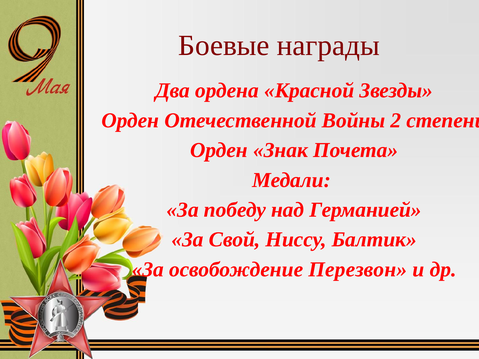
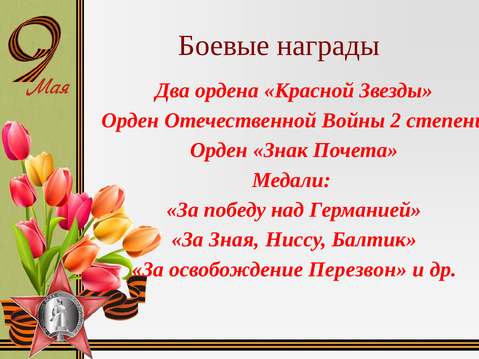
Свой: Свой -> Зная (234, 240)
